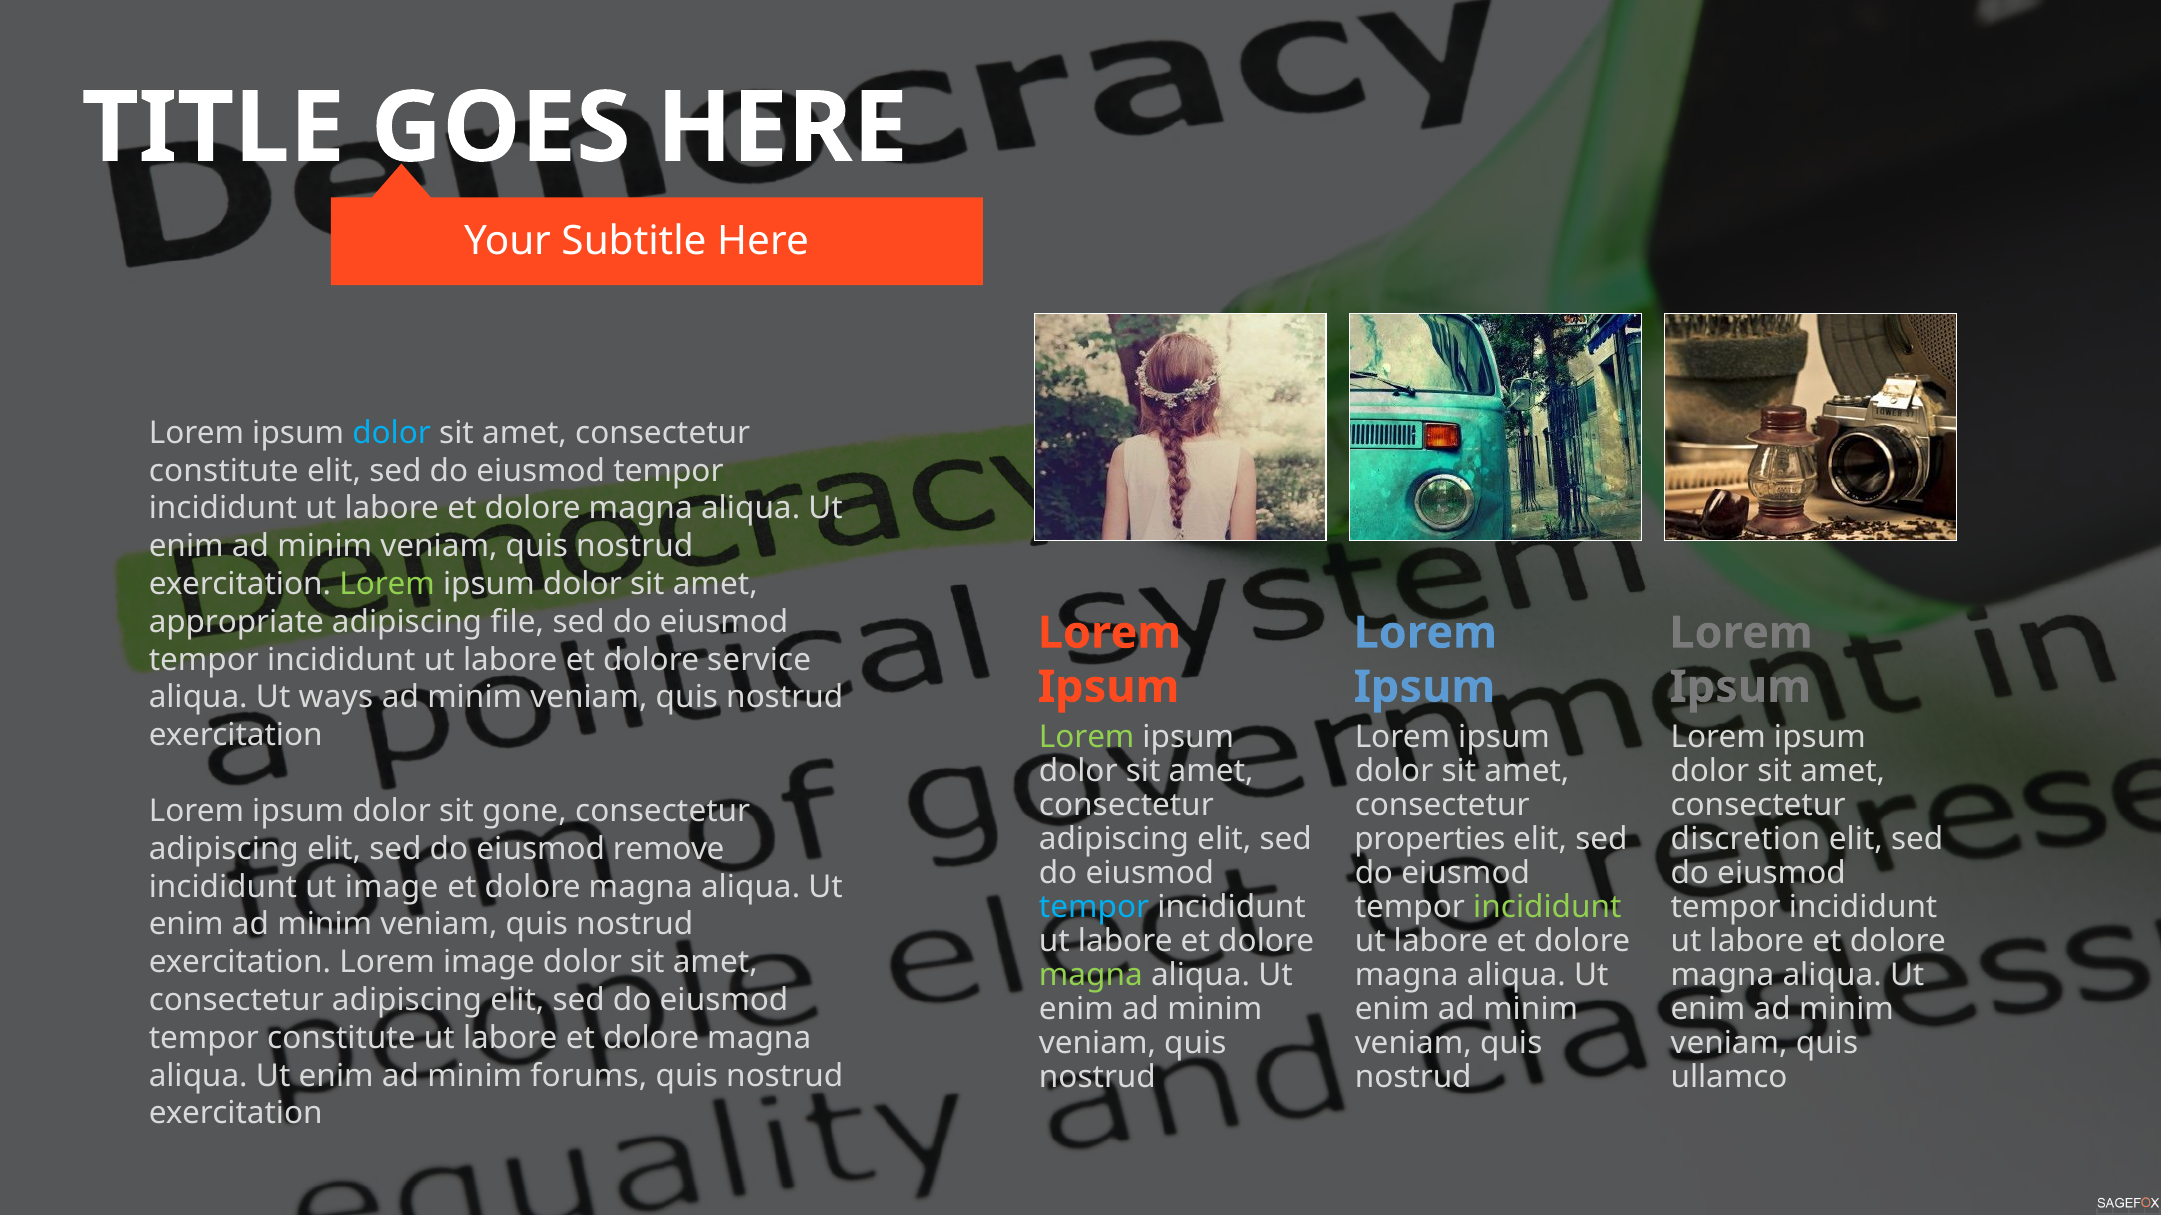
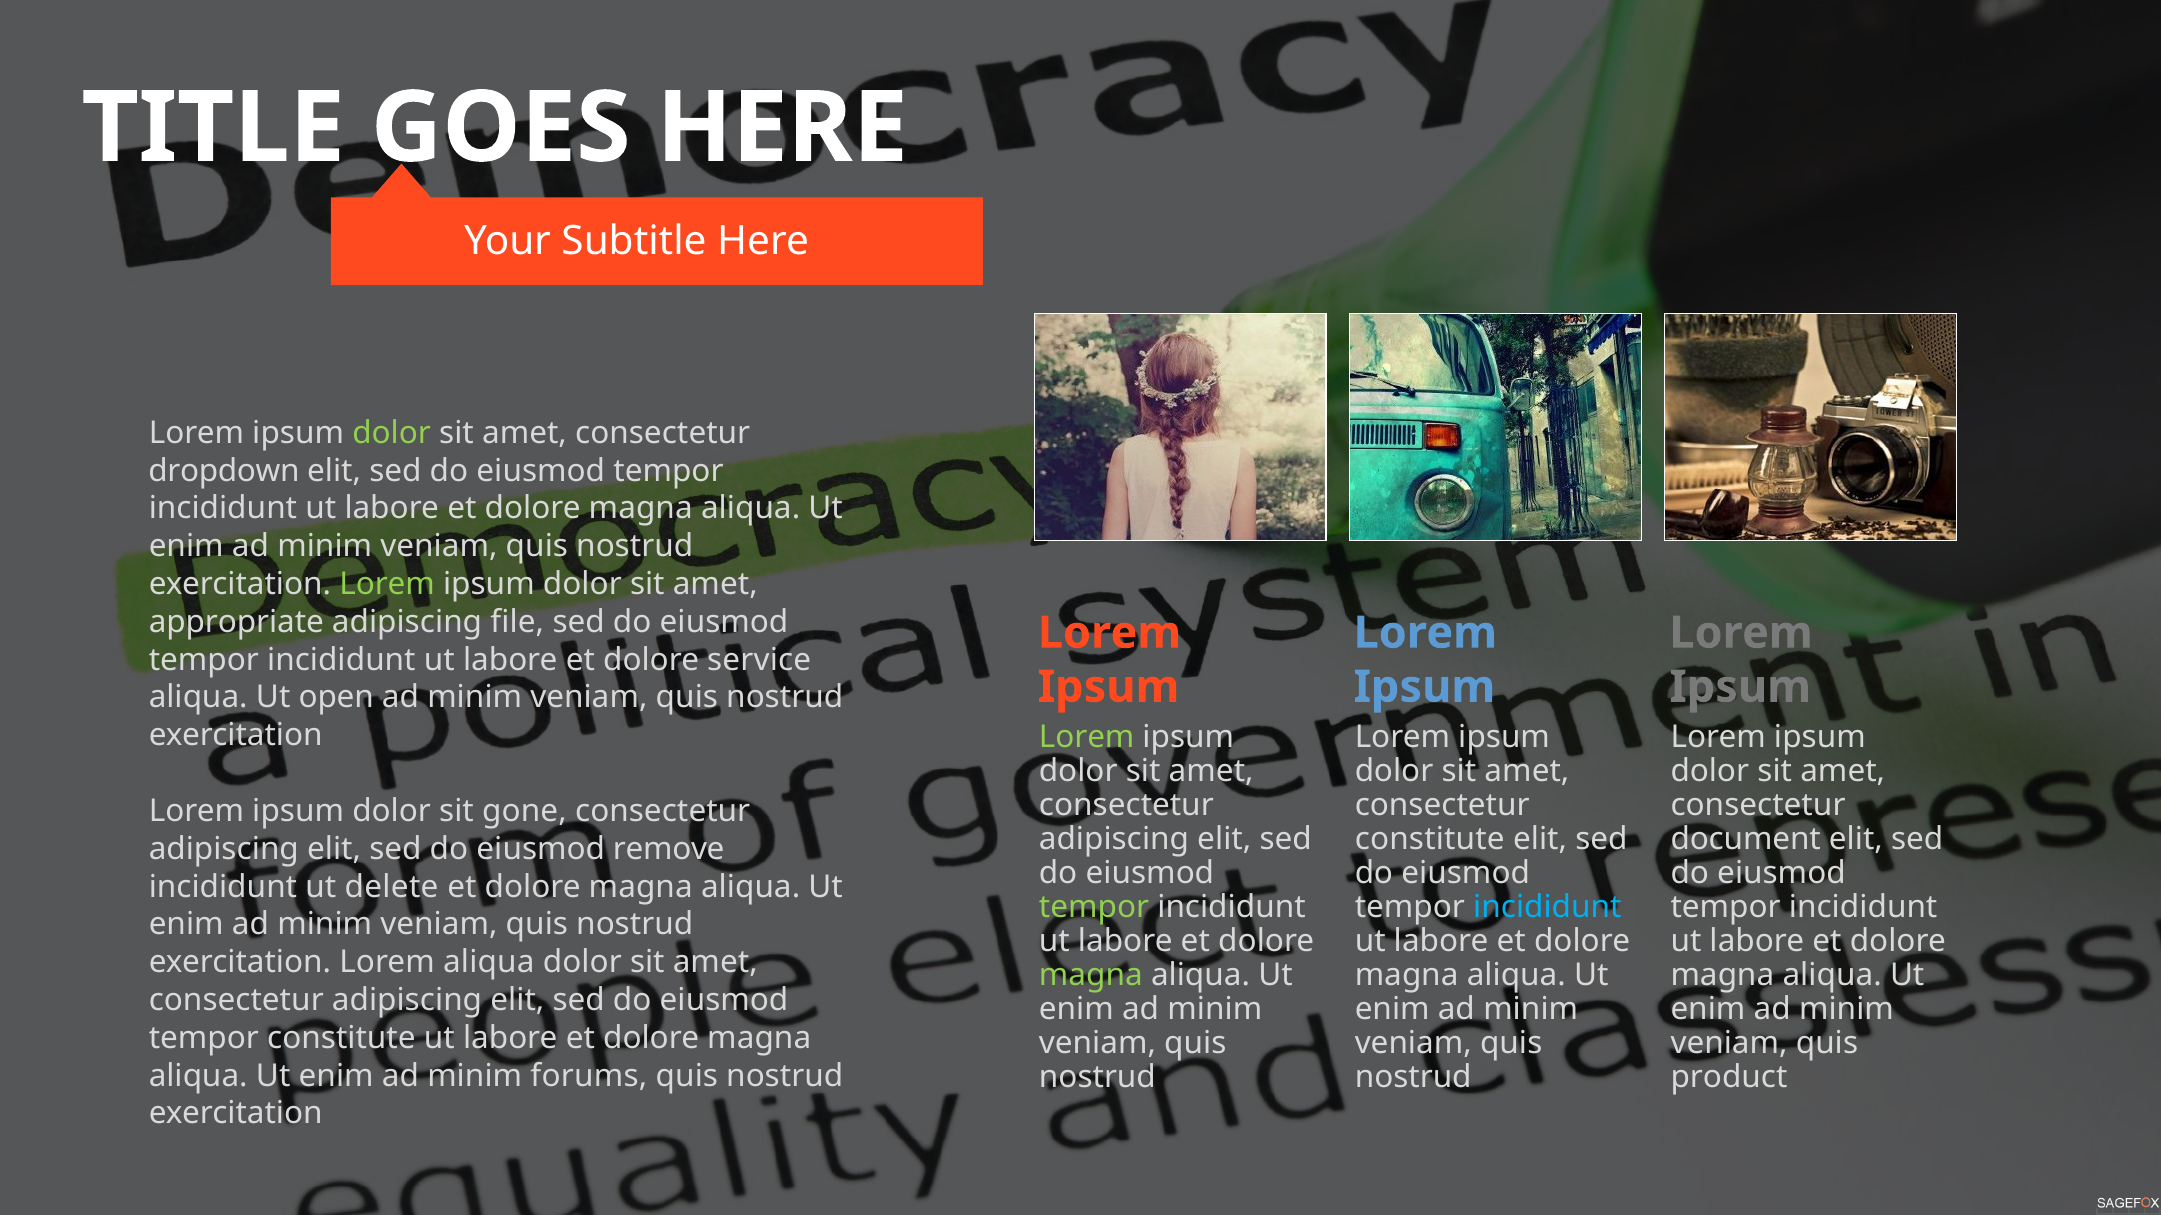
dolor colour: light blue -> light green (392, 433)
constitute: constitute -> dropdown (224, 471)
ways: ways -> open (336, 698)
properties: properties -> constitute (1430, 840)
discretion: discretion -> document (1746, 840)
ut image: image -> delete (392, 887)
tempor colour: light blue -> light green (1094, 908)
incididunt colour: light green -> light blue (1547, 908)
Lorem image: image -> aliqua (489, 963)
ullamco: ullamco -> product (1729, 1078)
